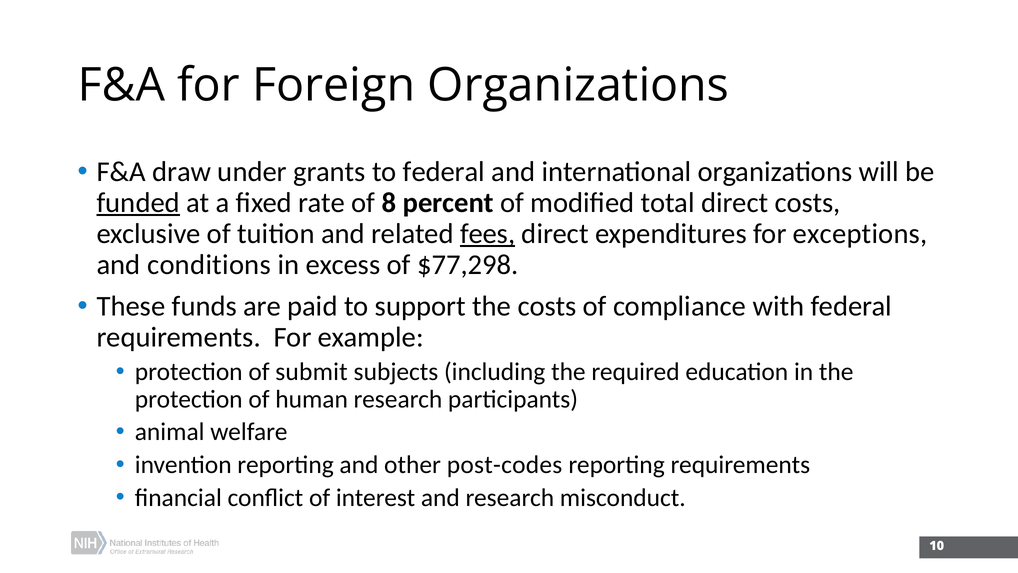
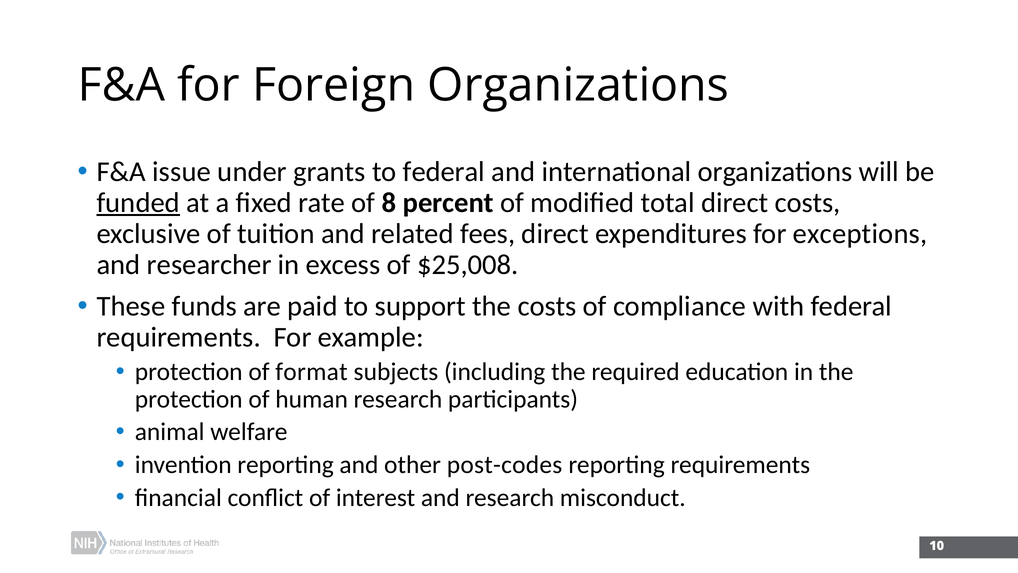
draw: draw -> issue (182, 172)
fees underline: present -> none (488, 233)
conditions: conditions -> researcher (209, 264)
$77,298: $77,298 -> $25,008 (468, 264)
submit: submit -> format (311, 372)
